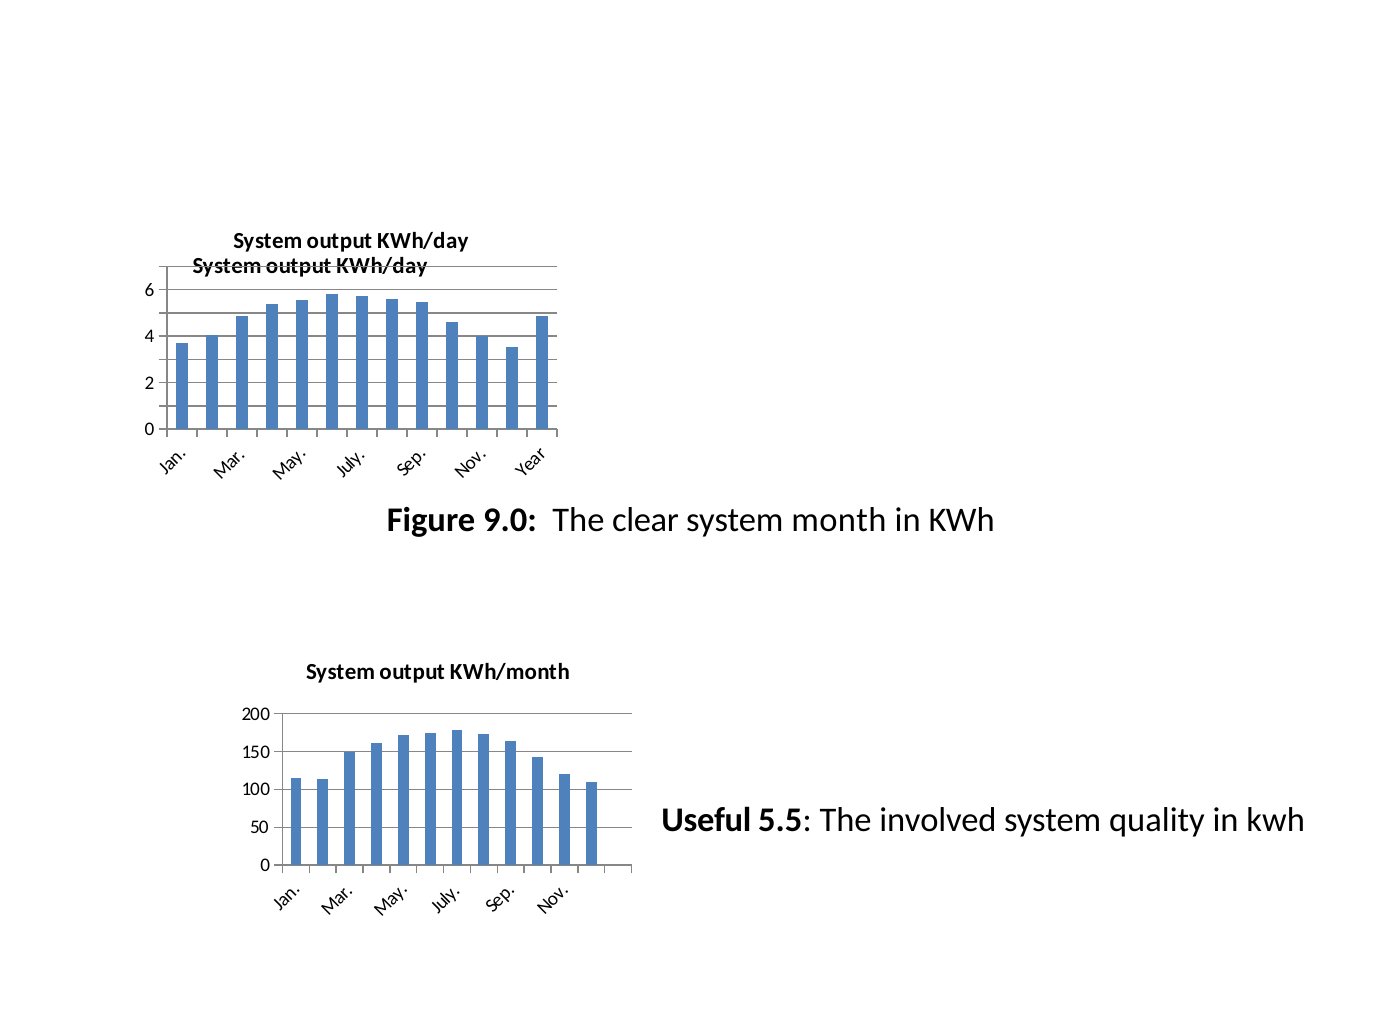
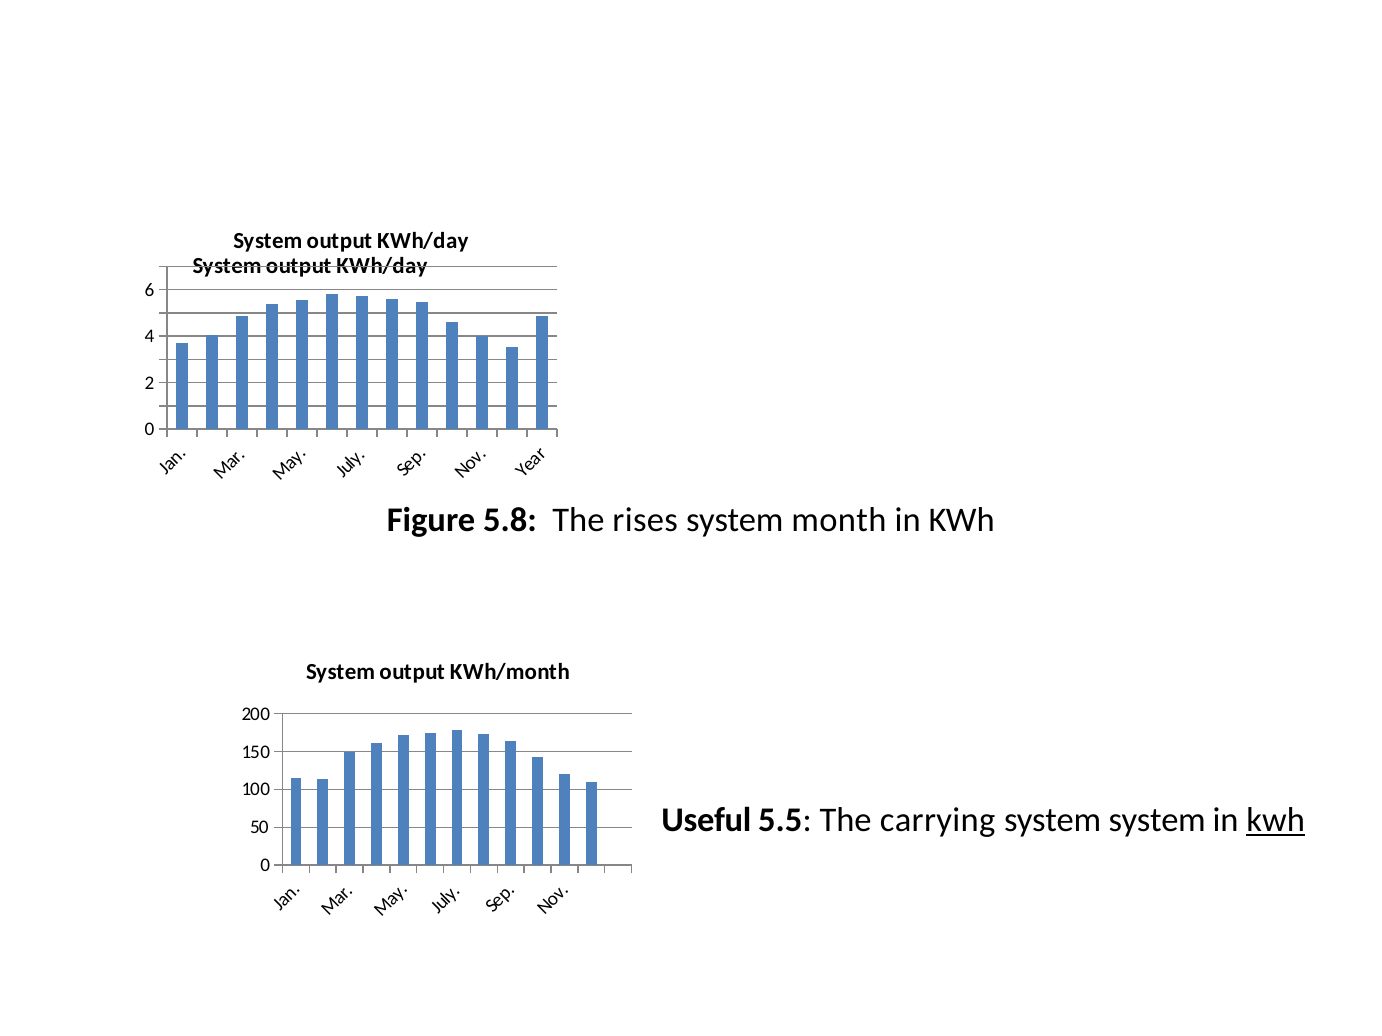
9.0: 9.0 -> 5.8 (510, 520)
clear: clear -> rises (645, 520)
involved: involved -> carrying (938, 820)
system quality: quality -> system (1157, 820)
kwh underline: none -> present (1276, 820)
